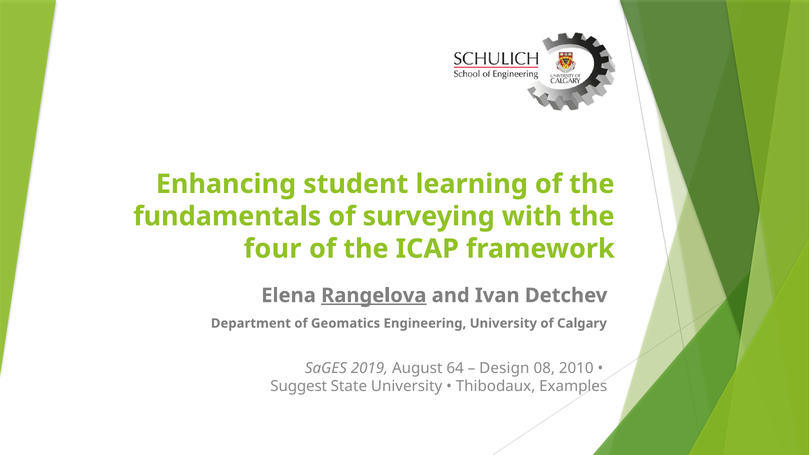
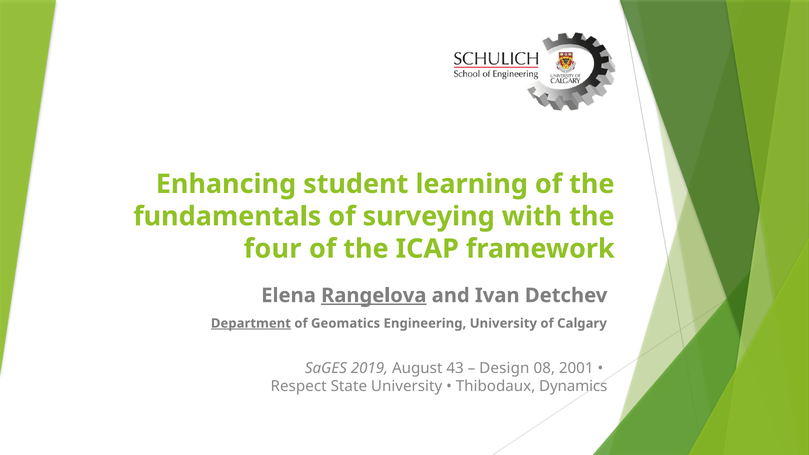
Department underline: none -> present (251, 323)
64: 64 -> 43 (455, 368)
2010: 2010 -> 2001 (576, 368)
Suggest: Suggest -> Respect (299, 386)
Examples: Examples -> Dynamics (573, 386)
